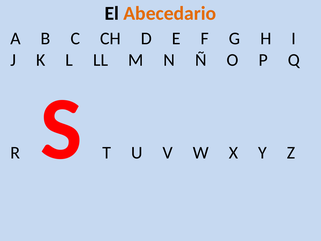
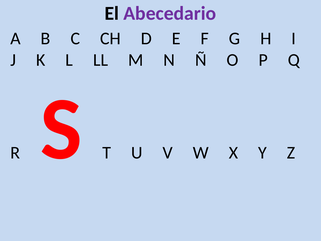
Abecedario colour: orange -> purple (170, 13)
